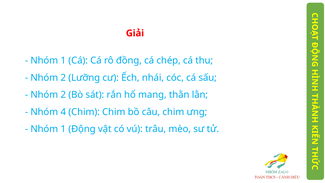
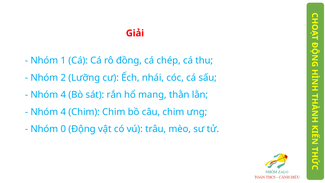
2: 2 -> 4 (63, 95)
1: 1 -> 0 (63, 129)
